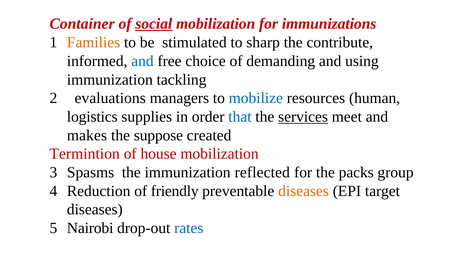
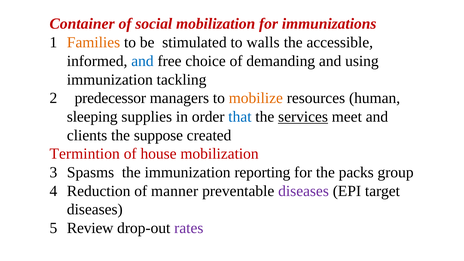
social underline: present -> none (154, 24)
sharp: sharp -> walls (263, 42)
contribute: contribute -> accessible (340, 42)
evaluations: evaluations -> predecessor (110, 98)
mobilize colour: blue -> orange (256, 98)
logistics: logistics -> sleeping (92, 117)
makes: makes -> clients (87, 135)
reflected: reflected -> reporting (262, 172)
friendly: friendly -> manner (175, 191)
diseases colour: orange -> purple (304, 191)
Nairobi: Nairobi -> Review (90, 228)
rates colour: blue -> purple (189, 228)
